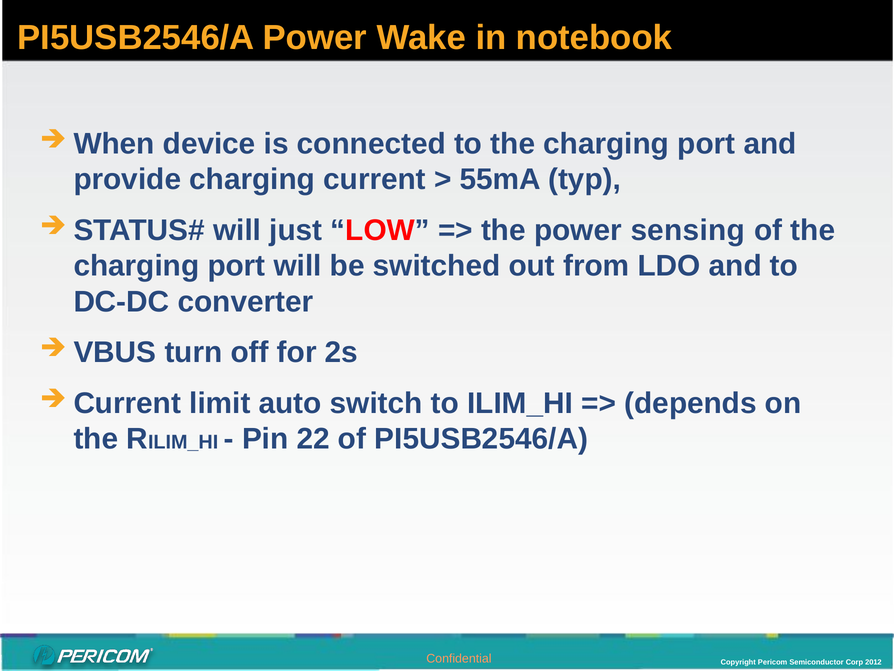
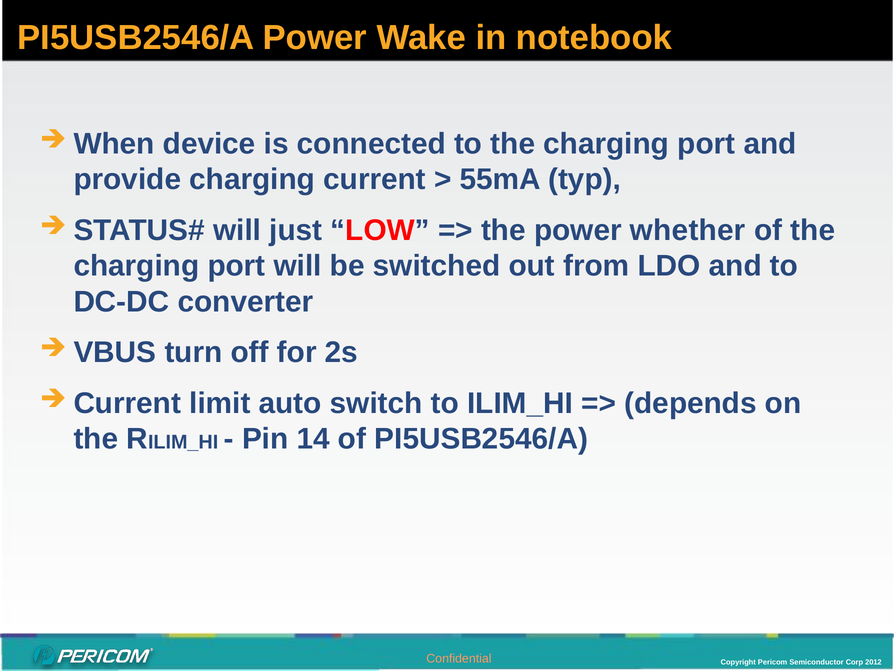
sensing: sensing -> whether (688, 230)
22: 22 -> 14 (313, 439)
